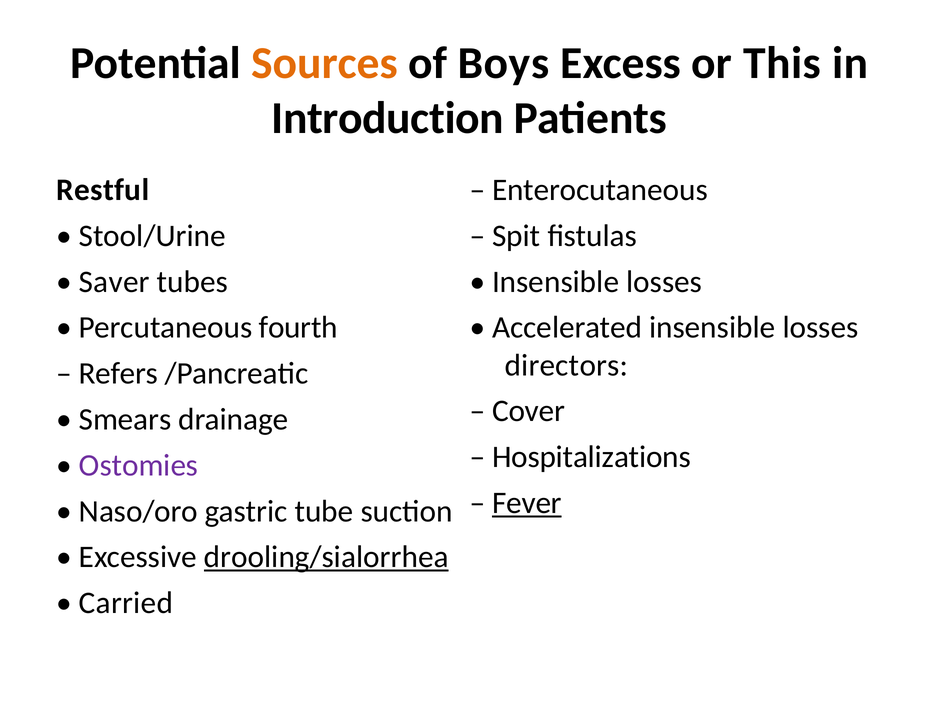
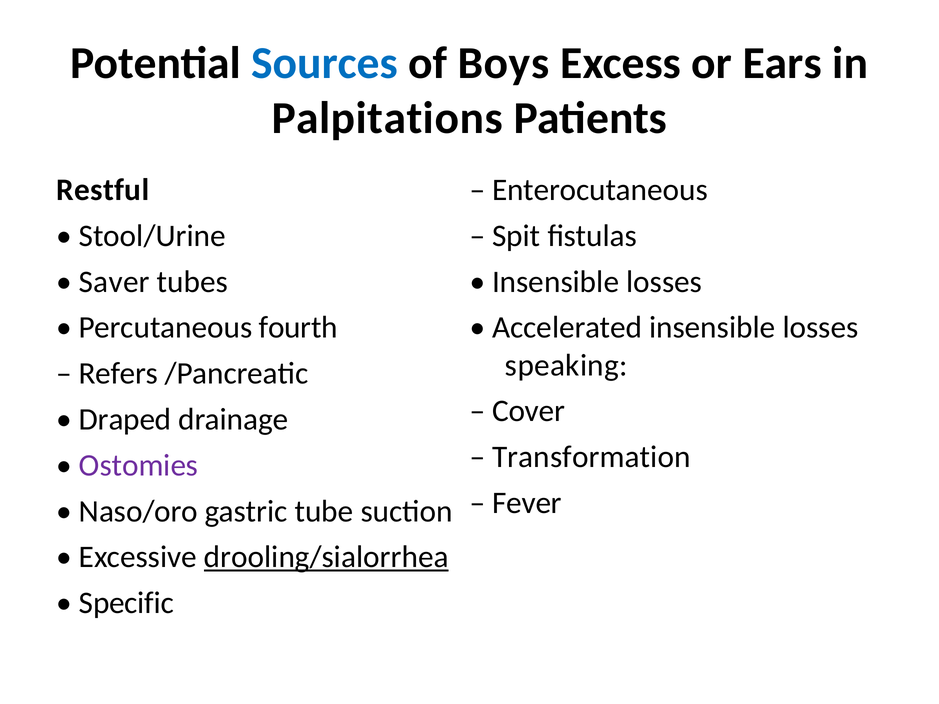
Sources colour: orange -> blue (325, 63)
This: This -> Ears (782, 63)
Introduction: Introduction -> Palpitations (387, 118)
directors: directors -> speaking (566, 365)
Smears: Smears -> Draped (125, 420)
Hospitalizations: Hospitalizations -> Transformation (591, 457)
Fever underline: present -> none (527, 503)
Carried: Carried -> Specific (126, 603)
